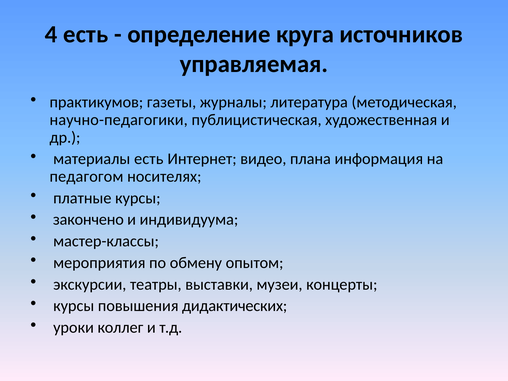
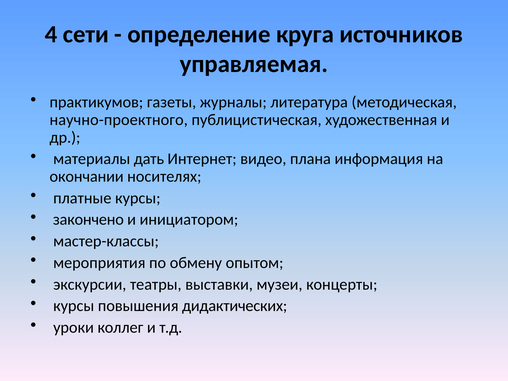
4 есть: есть -> сети (86, 34)
научно-педагогики: научно-педагогики -> научно-проектного (119, 120)
материалы есть: есть -> дать (149, 159)
педагогом: педагогом -> окончании (87, 176)
индивидуума: индивидуума -> инициатором (189, 220)
